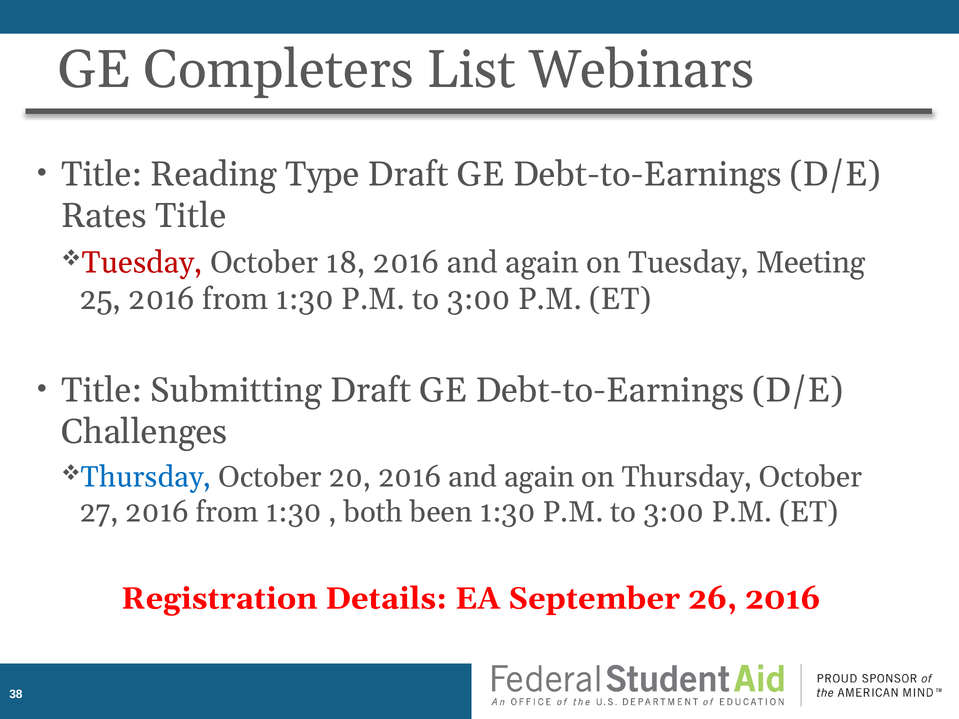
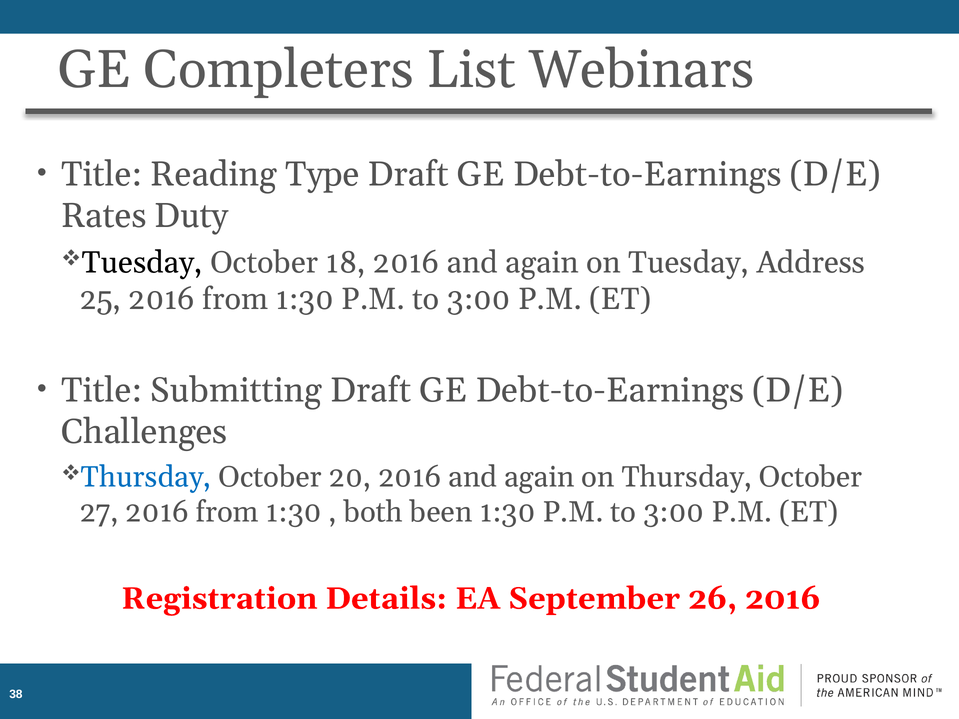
Rates Title: Title -> Duty (191, 216)
Tuesday colour: red -> black (142, 263)
Meeting: Meeting -> Address (811, 263)
